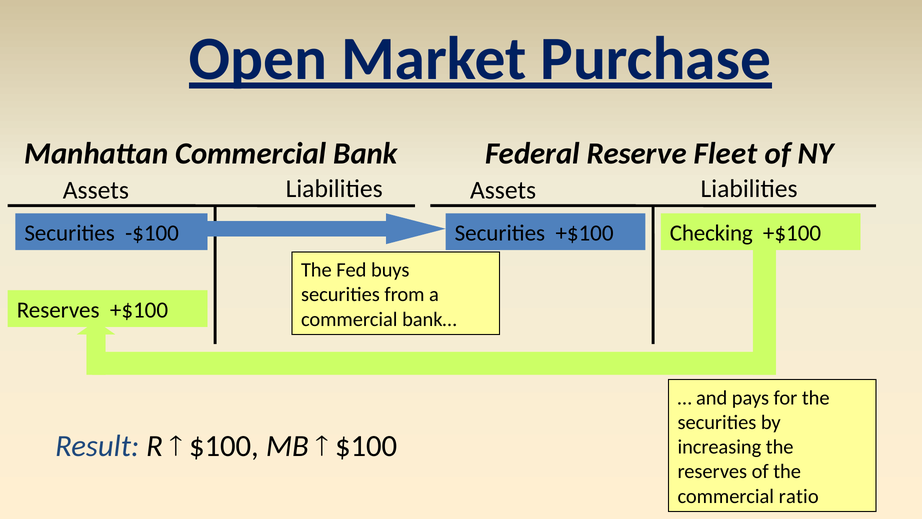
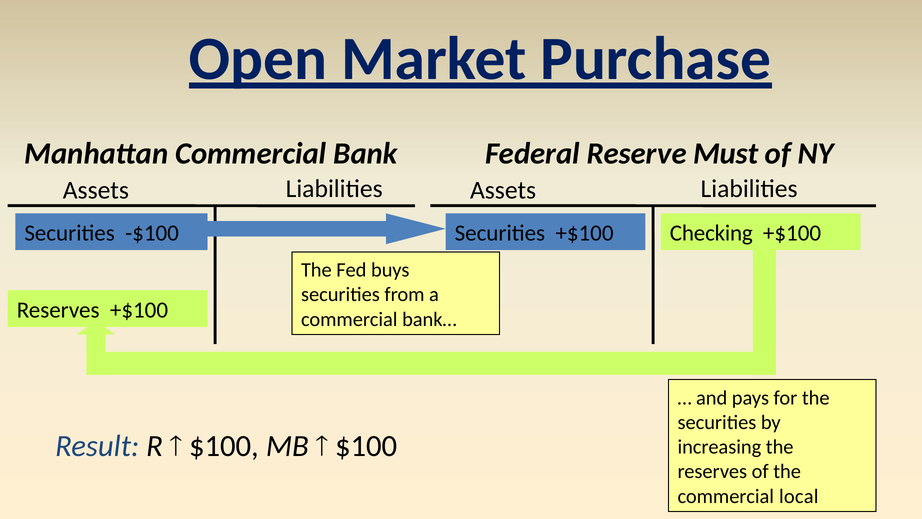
Fleet: Fleet -> Must (726, 153)
ratio: ratio -> local (799, 496)
